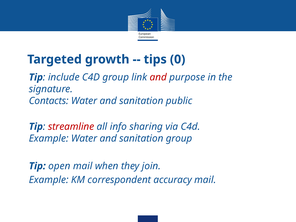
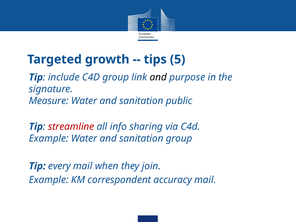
0: 0 -> 5 (178, 59)
and colour: red -> black (158, 77)
Contacts: Contacts -> Measure (49, 101)
open: open -> every (59, 166)
